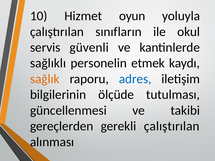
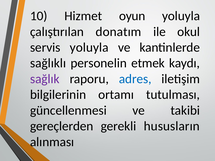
sınıfların: sınıfların -> donatım (118, 32)
servis güvenli: güvenli -> yoluyla (89, 48)
sağlık colour: orange -> purple (45, 79)
ölçüde: ölçüde -> ortamı (116, 95)
gerekli çalıştırılan: çalıştırılan -> hususların (172, 126)
